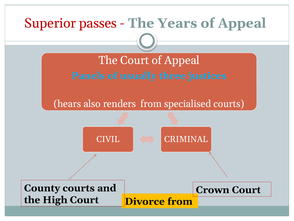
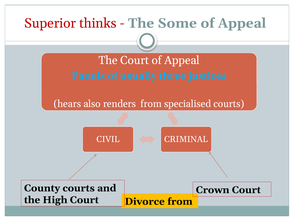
passes: passes -> thinks (98, 23)
Years: Years -> Some (177, 23)
